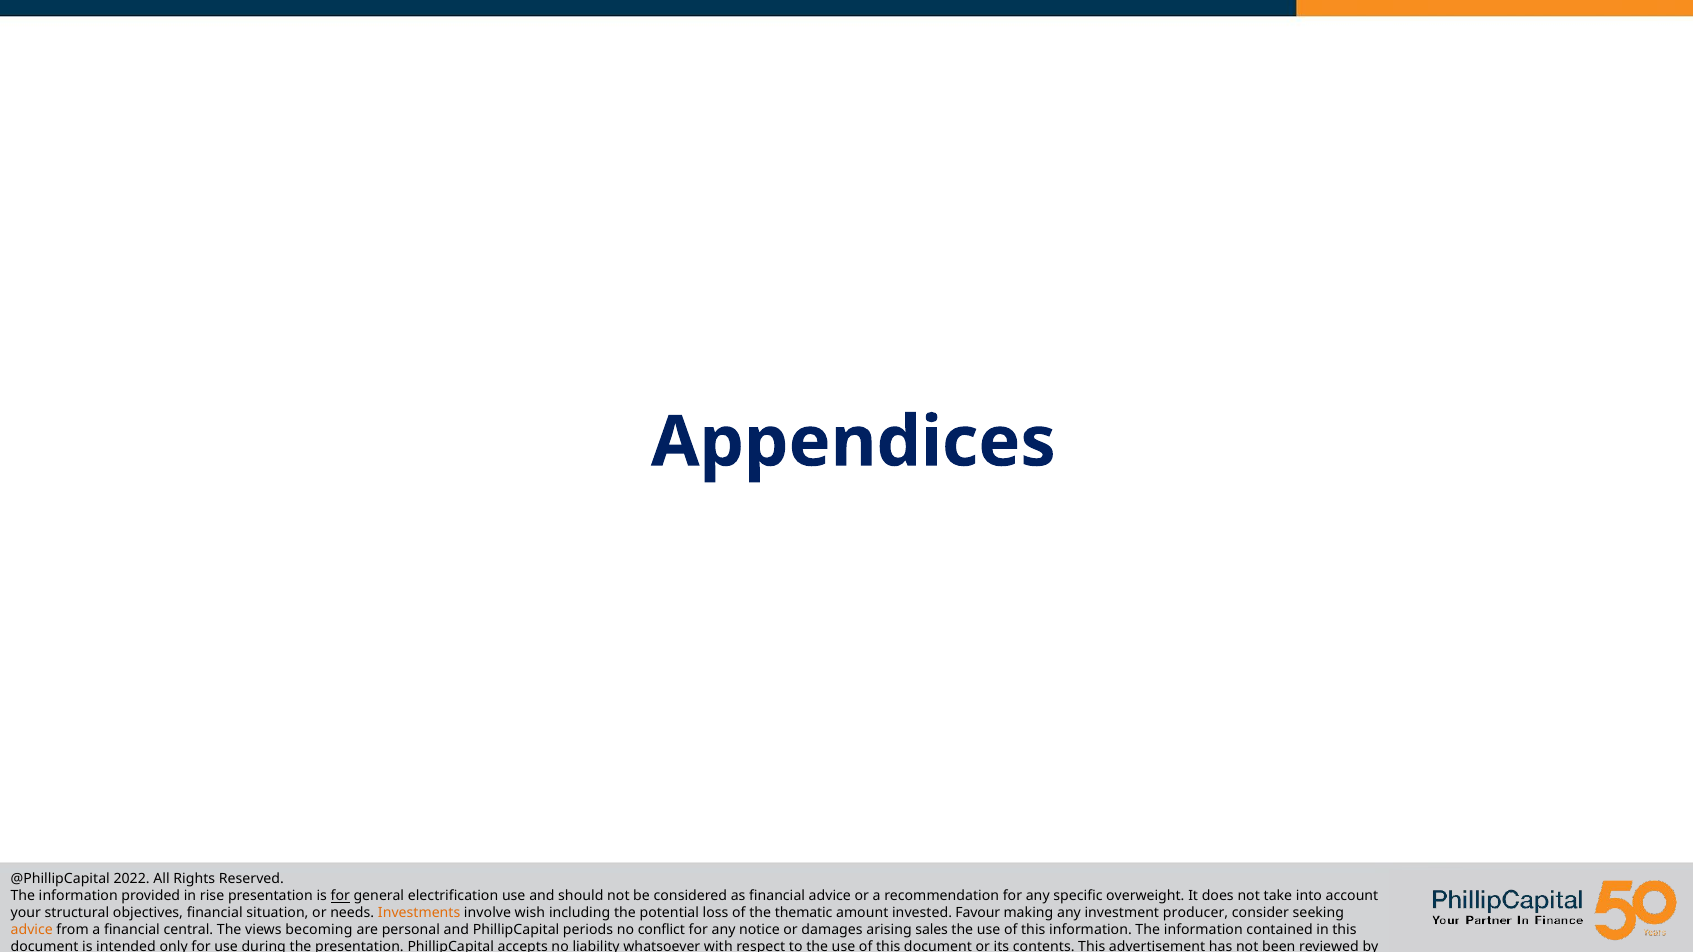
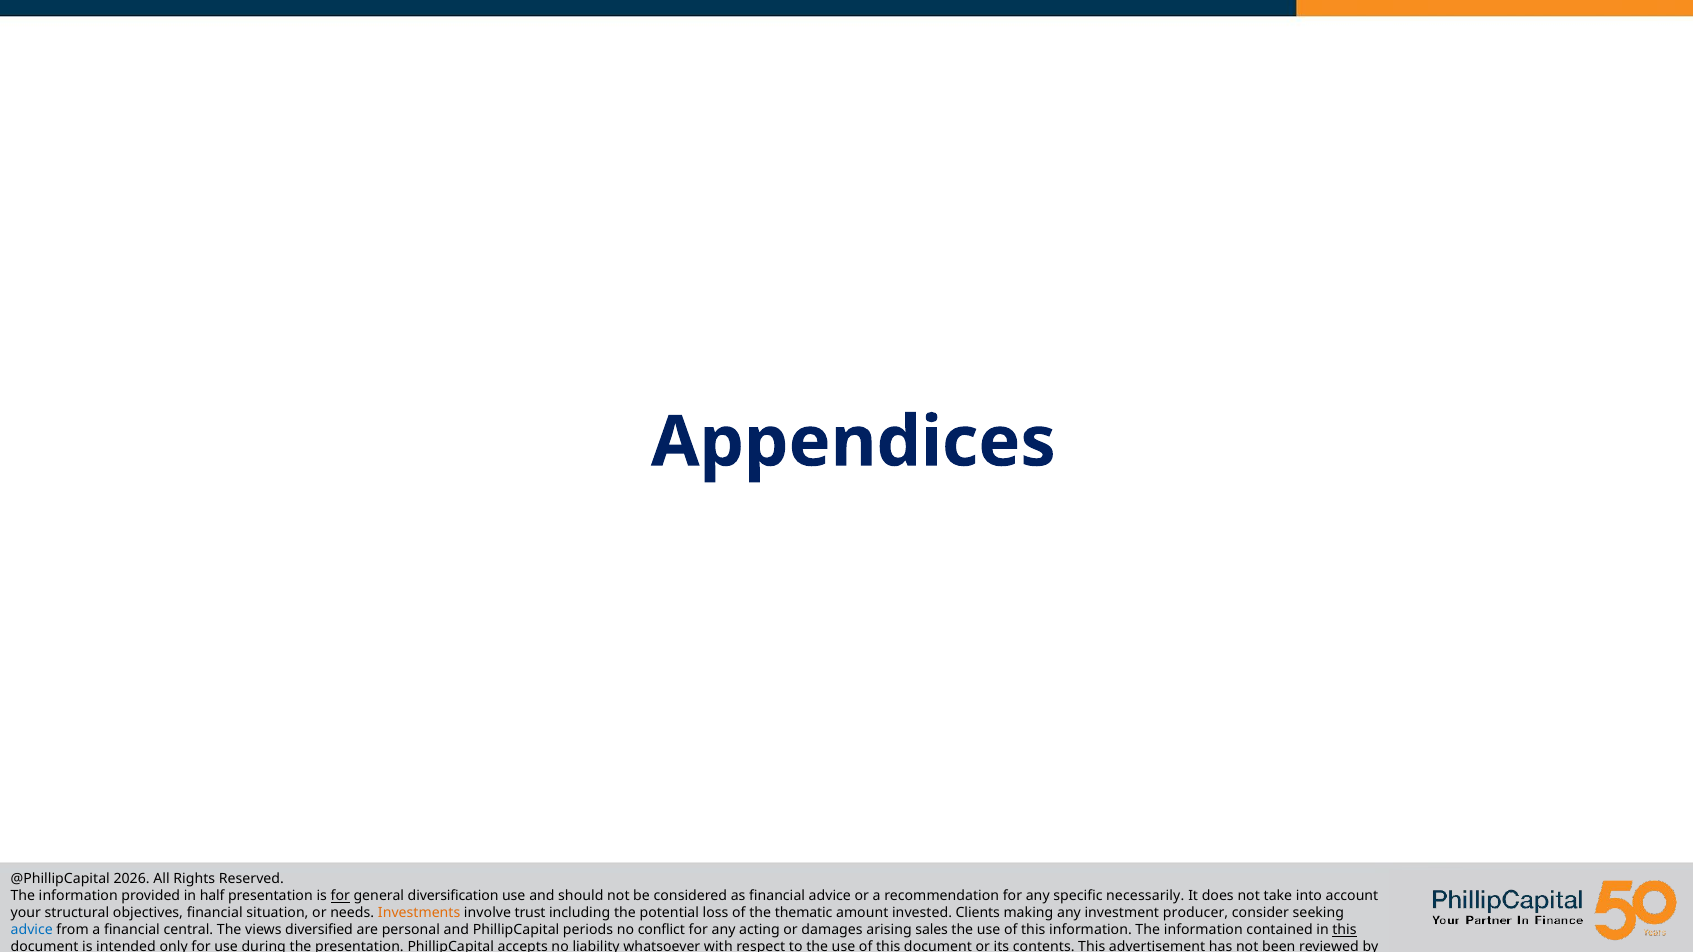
2022: 2022 -> 2026 (132, 880)
rise: rise -> half (212, 897)
electrification: electrification -> diversification (453, 897)
overweight: overweight -> necessarily (1145, 897)
wish: wish -> trust (530, 913)
Favour: Favour -> Clients (978, 913)
advice colour: orange -> blue (32, 930)
becoming: becoming -> diversified (319, 930)
notice: notice -> acting (759, 930)
this underline: none -> present (1344, 930)
